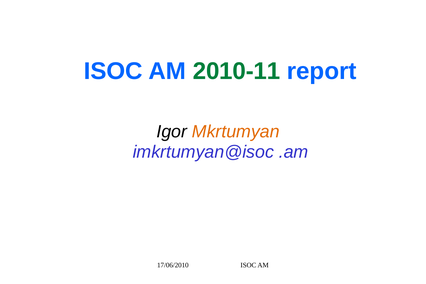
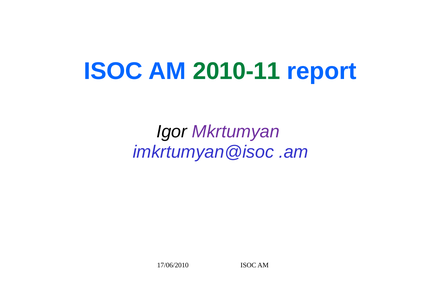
Mkrtumyan colour: orange -> purple (236, 132)
